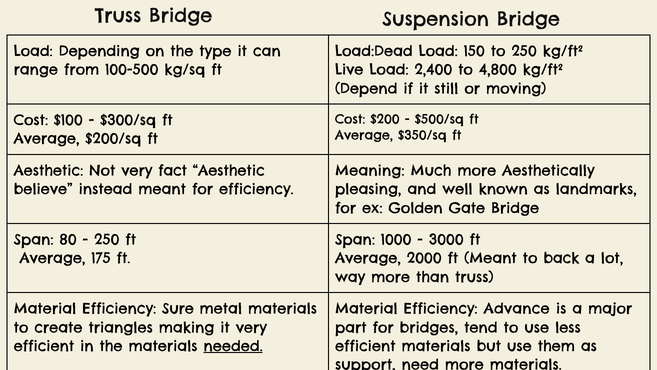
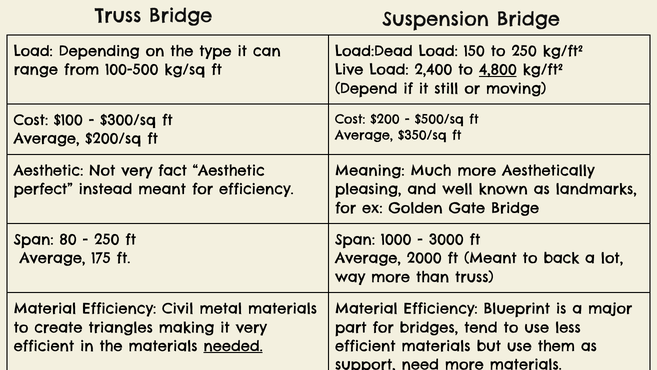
4,800 underline: none -> present (498, 70)
believe: believe -> perfect (43, 189)
Sure: Sure -> Civil (178, 309)
Advance: Advance -> Blueprint (517, 309)
